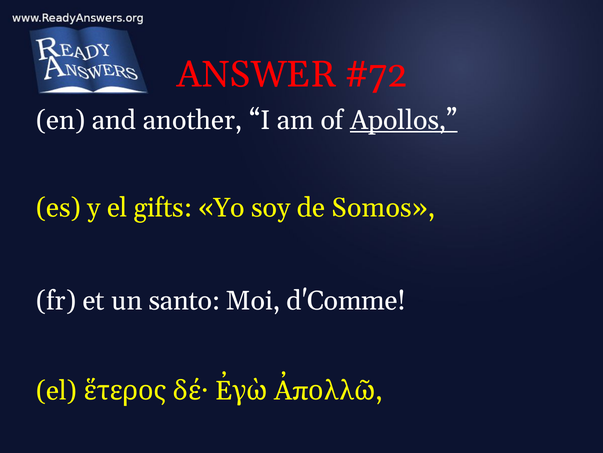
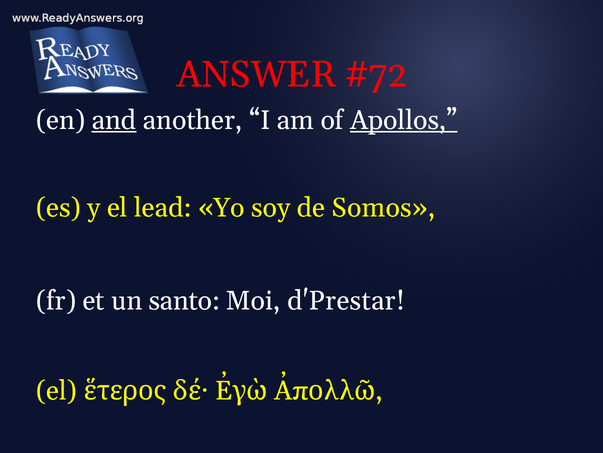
and underline: none -> present (114, 120)
gifts: gifts -> lead (163, 208)
d'Comme: d'Comme -> d'Prestar (346, 300)
